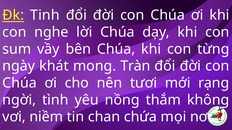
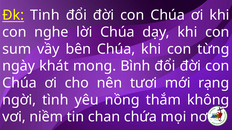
Tràn: Tràn -> Bình (135, 66)
